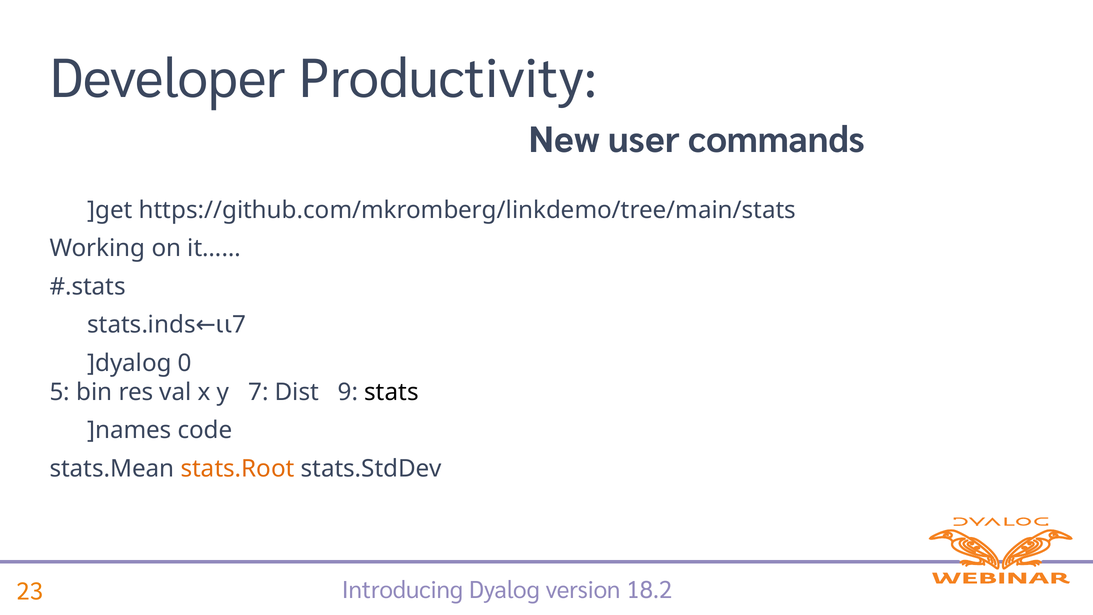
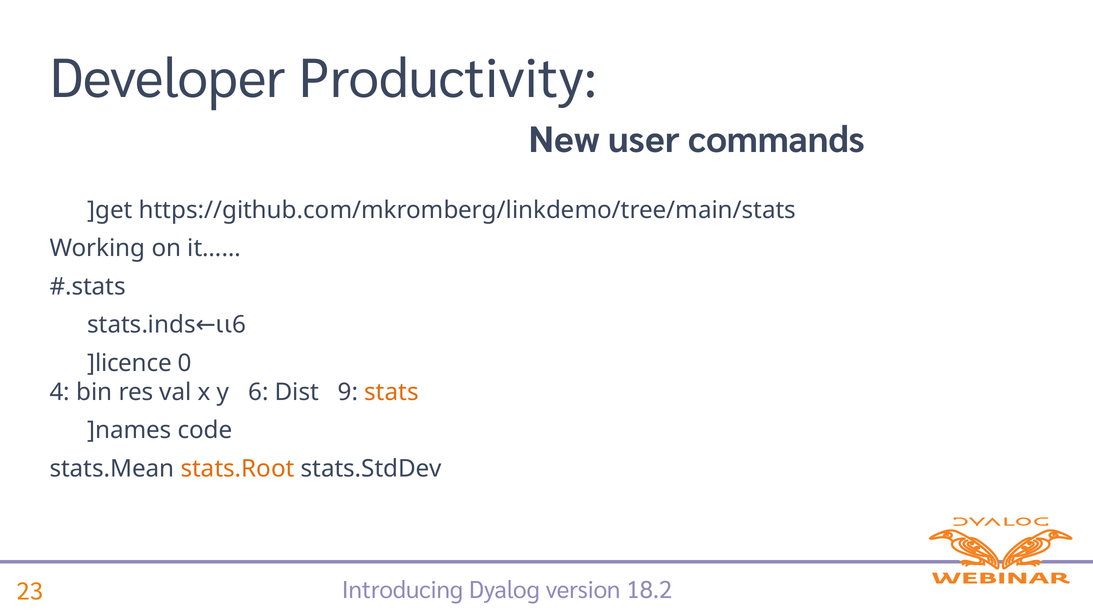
7: 7 -> 6 (239, 325)
]dyalog: ]dyalog -> ]licence (130, 363)
5: 5 -> 4 (60, 392)
y 7: 7 -> 6 (258, 392)
stats colour: black -> orange (391, 392)
